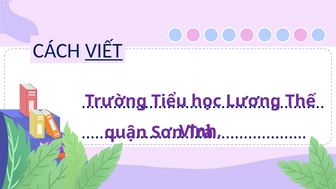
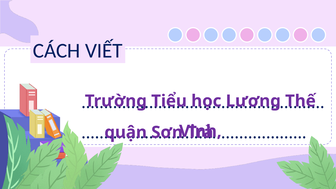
VIẾT underline: present -> none (104, 51)
